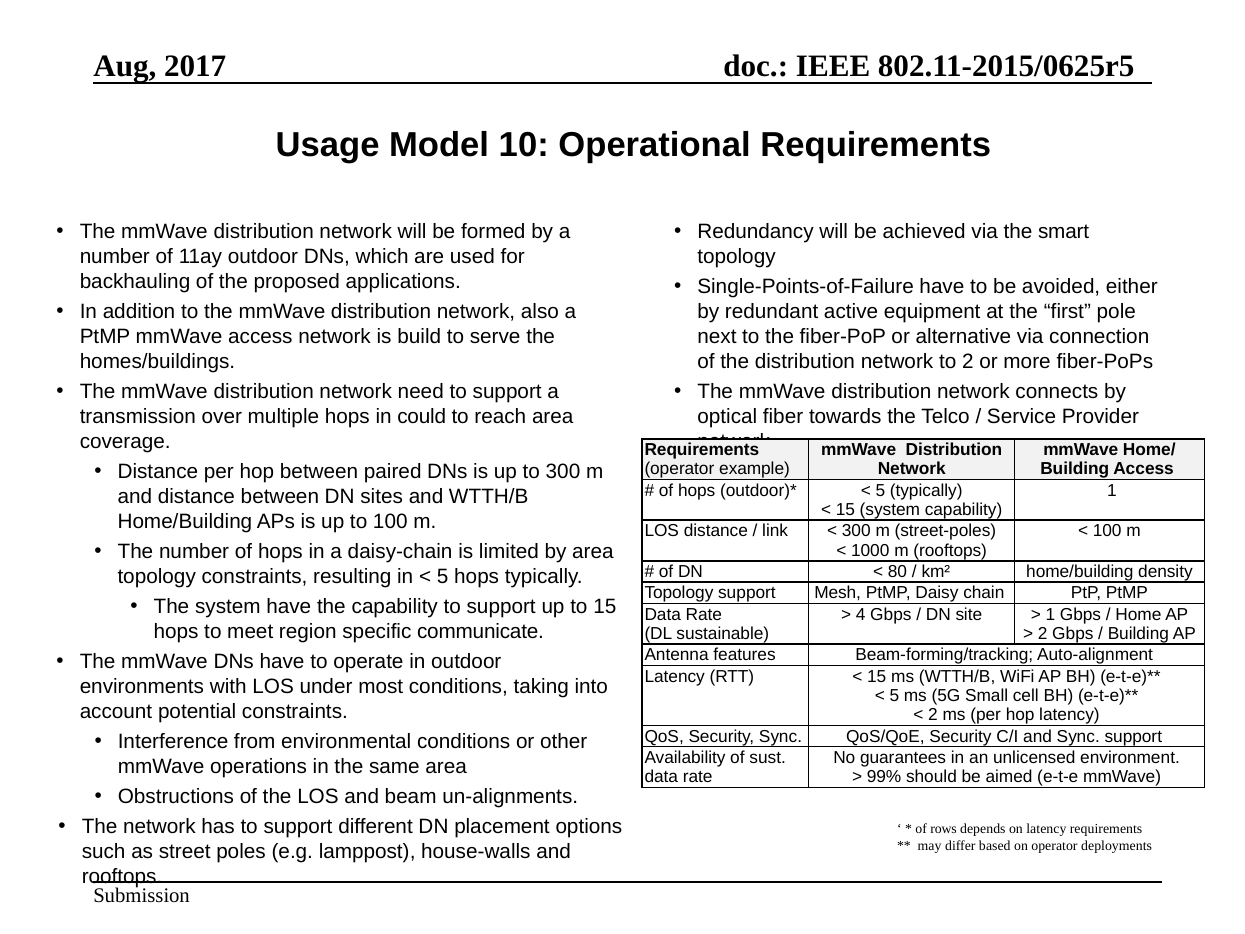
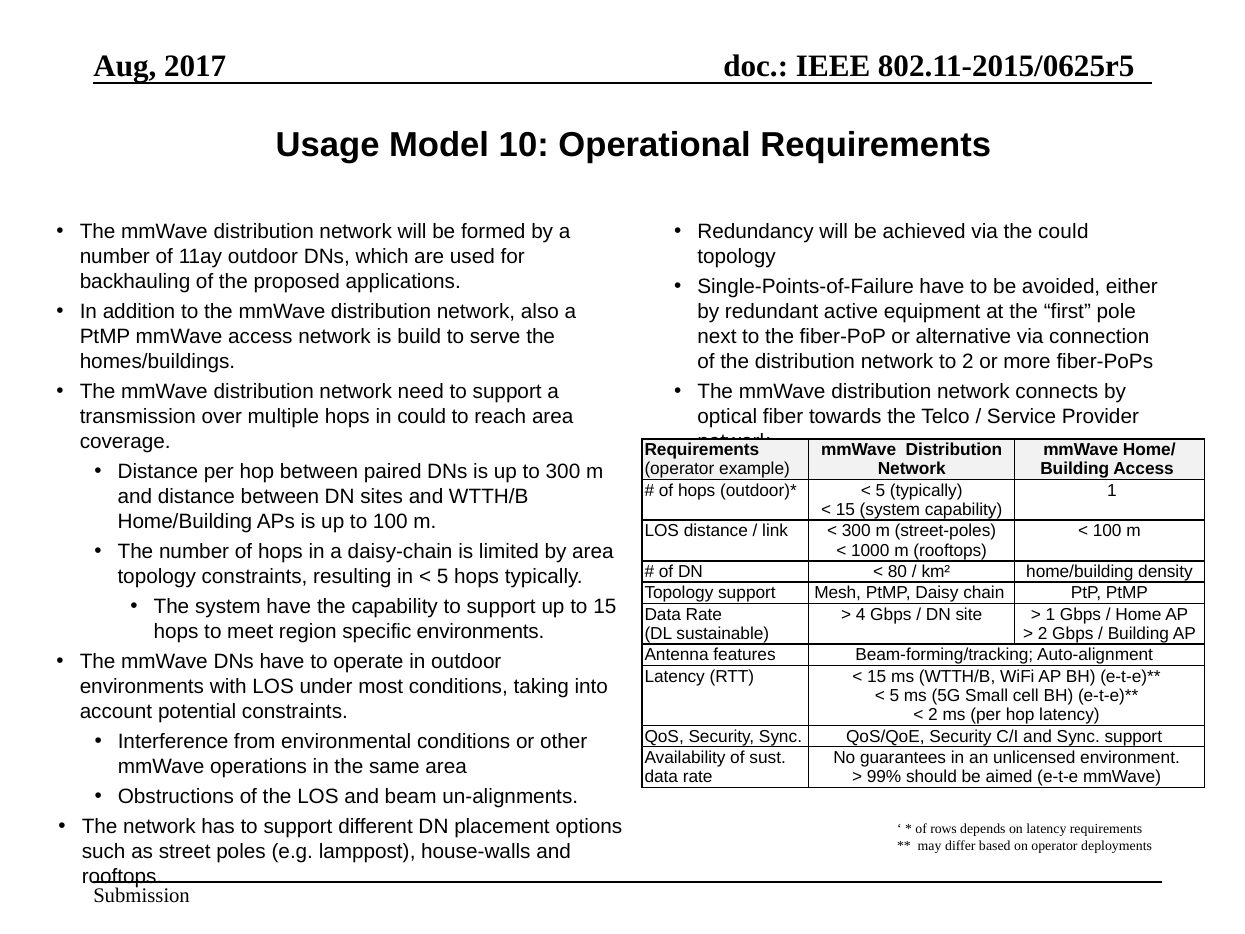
the smart: smart -> could (1063, 232)
specific communicate: communicate -> environments (481, 632)
